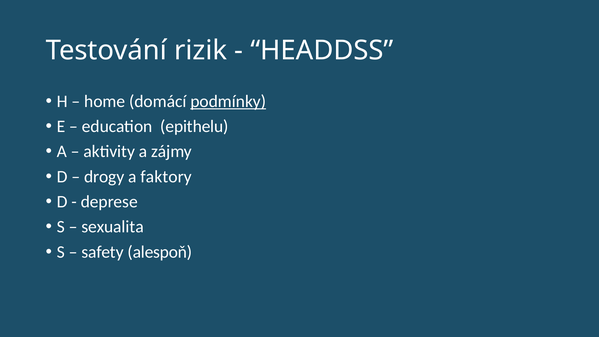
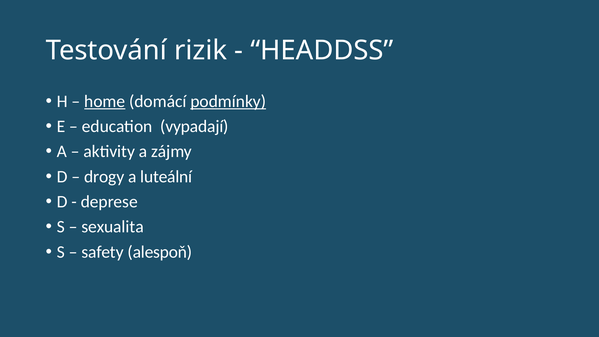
home underline: none -> present (105, 101)
epithelu: epithelu -> vypadají (194, 126)
faktory: faktory -> luteální (166, 177)
